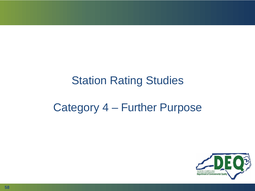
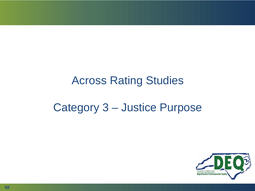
Station: Station -> Across (89, 81)
4: 4 -> 3 (106, 108)
Further: Further -> Justice (139, 108)
